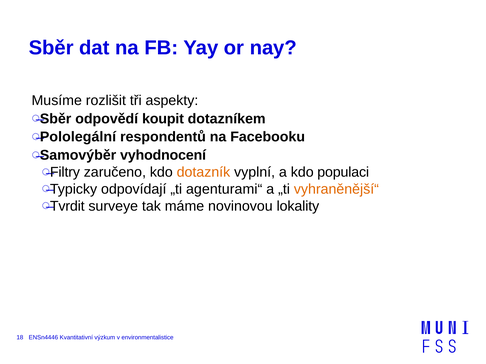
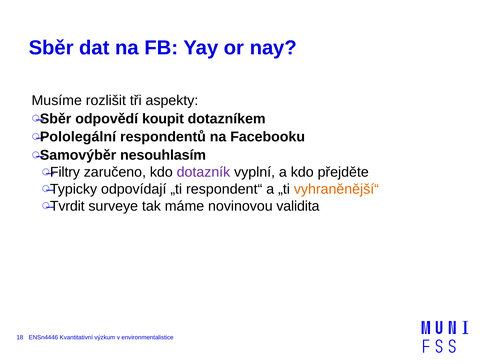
vyhodnocení: vyhodnocení -> nesouhlasím (163, 155)
dotazník colour: orange -> purple (203, 172)
populaci: populaci -> přejděte (343, 172)
agenturami“: agenturami“ -> respondent“ (224, 189)
lokality: lokality -> validita (298, 206)
